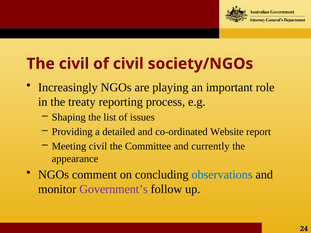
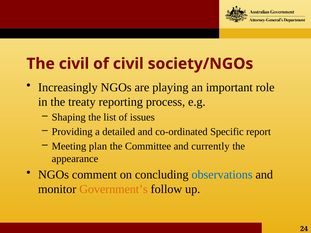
Website: Website -> Specific (227, 132)
Meeting civil: civil -> plan (98, 146)
Government’s colour: purple -> orange (114, 189)
